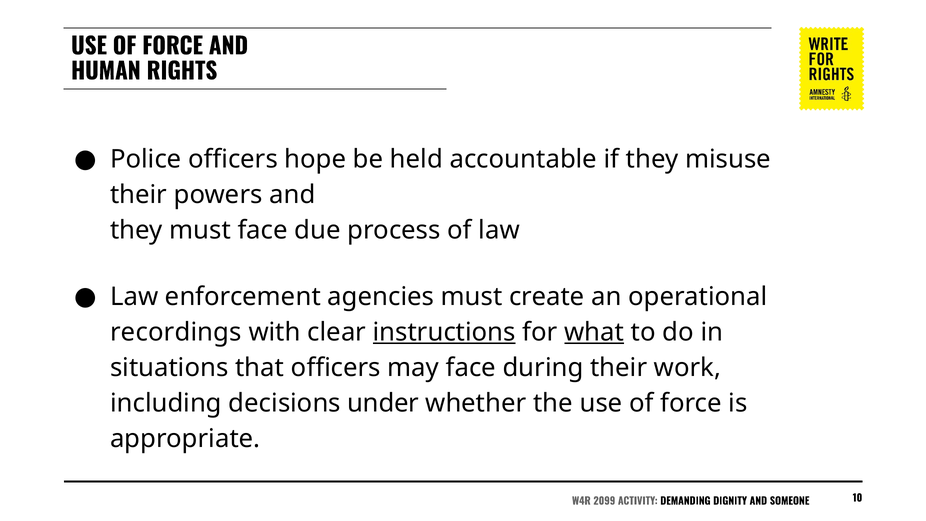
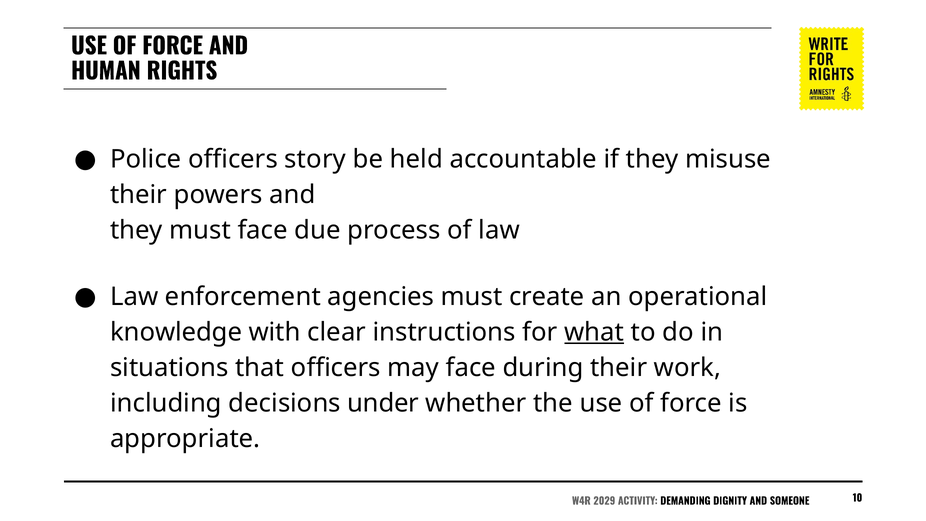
hope: hope -> story (315, 159)
recordings: recordings -> knowledge (176, 332)
instructions underline: present -> none (444, 332)
2099: 2099 -> 2029 (604, 501)
